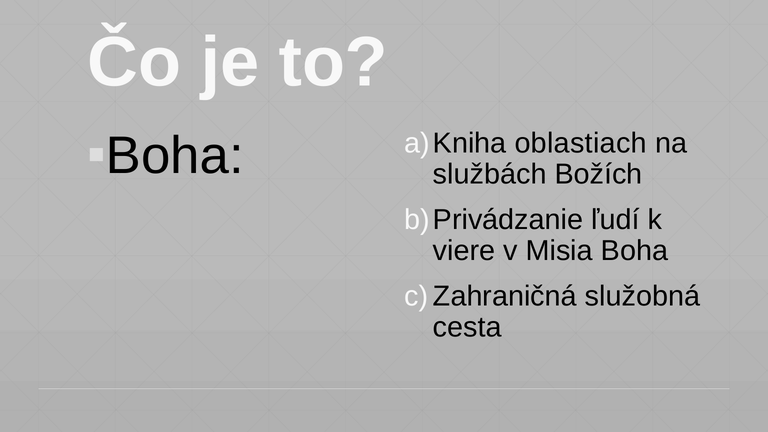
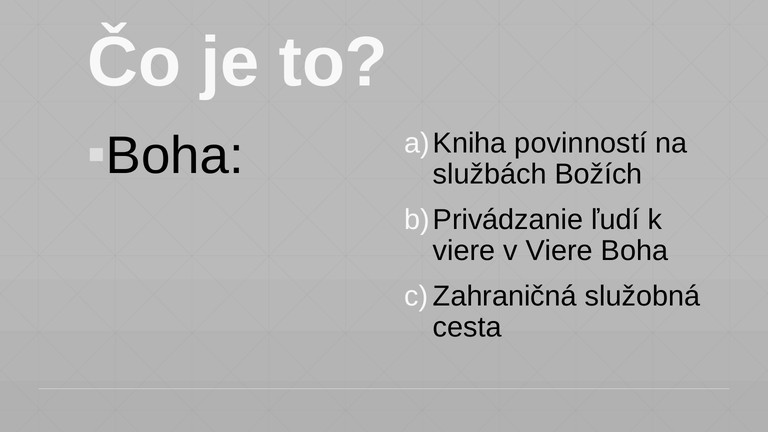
oblastiach: oblastiach -> povinností (581, 143)
v Misia: Misia -> Viere (559, 251)
